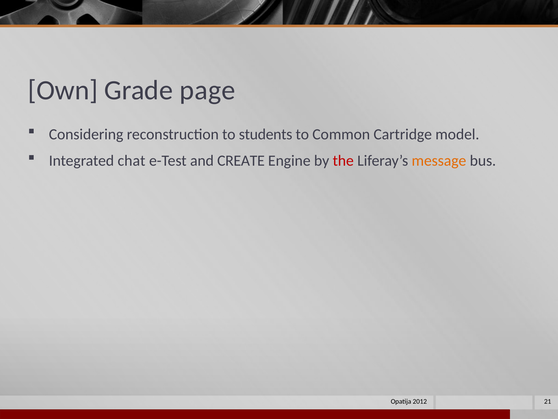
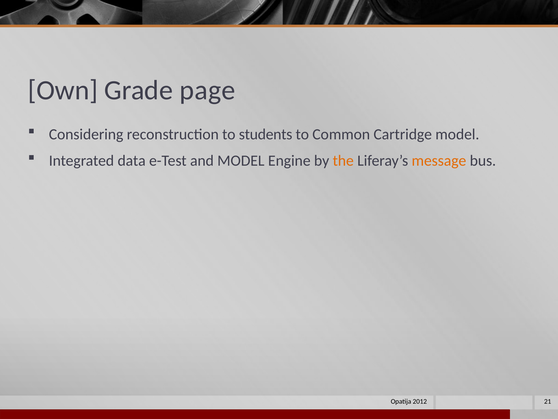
chat: chat -> data (132, 160)
and CREATE: CREATE -> MODEL (241, 160)
the colour: red -> orange (343, 160)
